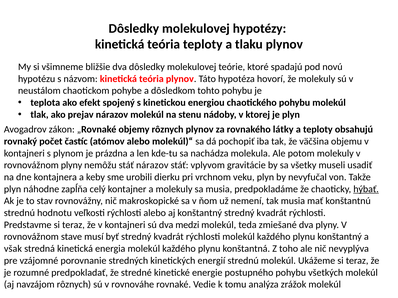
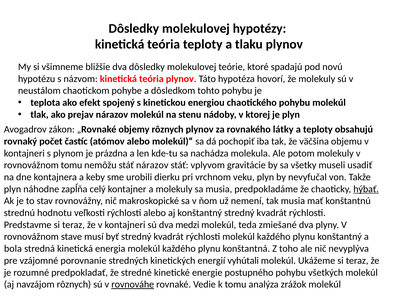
rovnovážnom plyny: plyny -> tomu (72, 165)
však: však -> bola (13, 249)
energií strednú: strednú -> vyhútali (243, 261)
rovnováhe underline: none -> present (133, 285)
